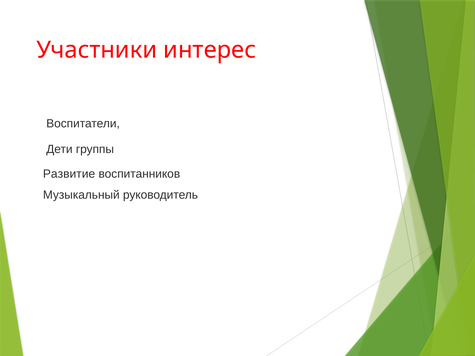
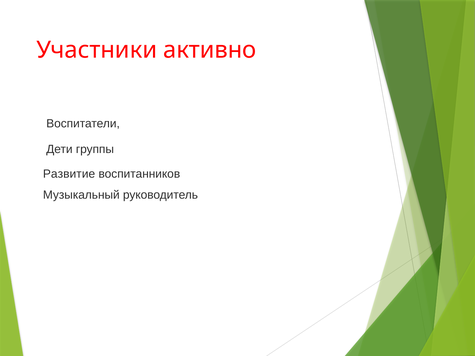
интерес: интерес -> активно (210, 50)
